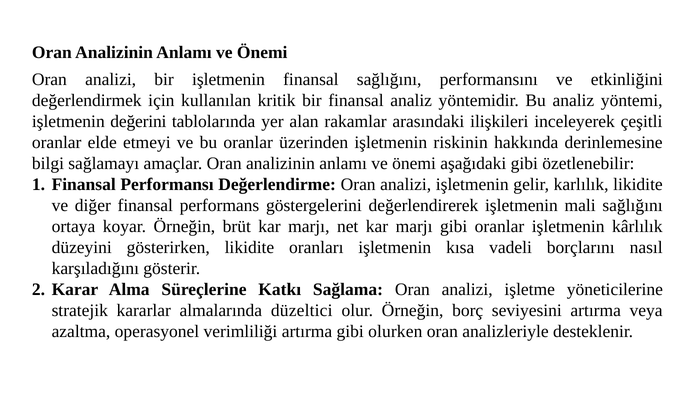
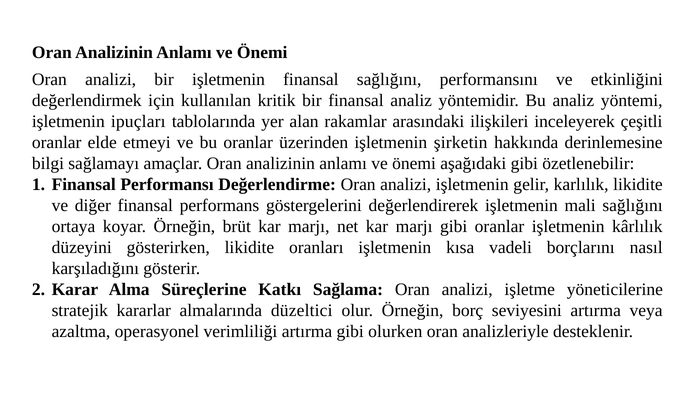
değerini: değerini -> ipuçları (138, 121)
riskinin: riskinin -> şirketin (461, 142)
